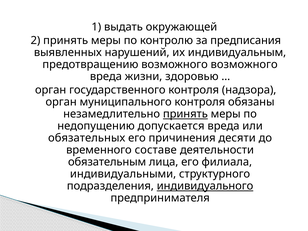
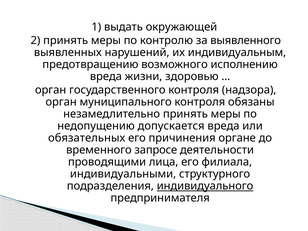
предписания: предписания -> выявленного (246, 40)
возможного возможного: возможного -> исполнению (244, 64)
принять underline: present -> none (185, 114)
десяти: десяти -> органе (237, 138)
составе: составе -> запросе (156, 150)
обязательным: обязательным -> проводящими (107, 162)
